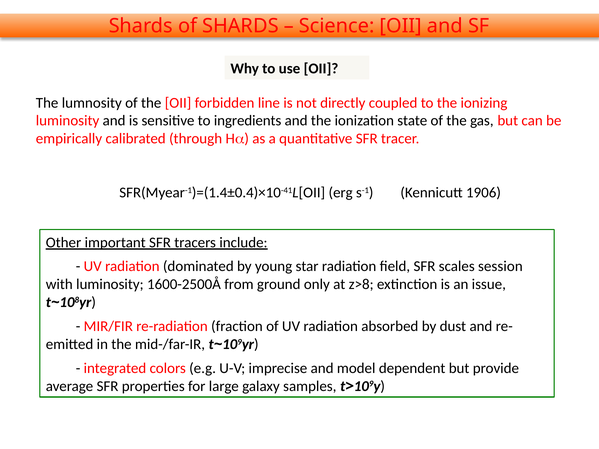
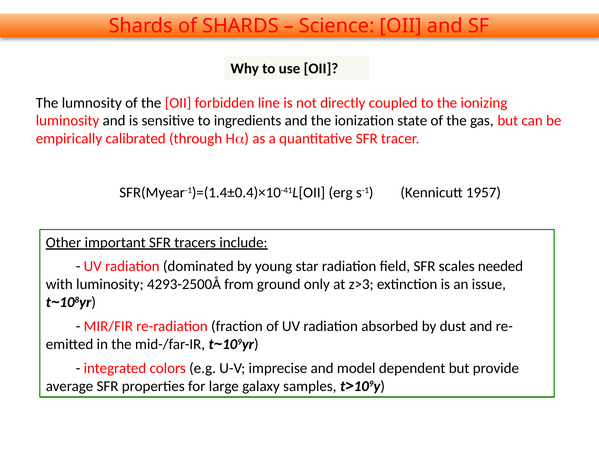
1906: 1906 -> 1957 (484, 193)
session: session -> needed (500, 267)
1600-2500Å: 1600-2500Å -> 4293-2500Å (184, 285)
z>8: z>8 -> z>3 (361, 285)
